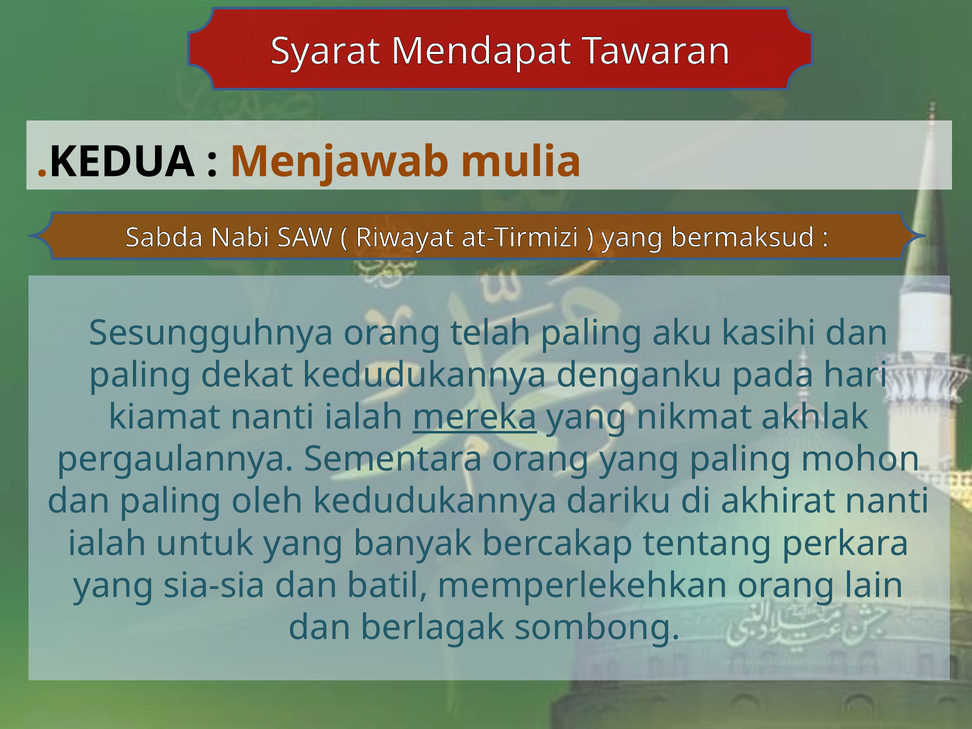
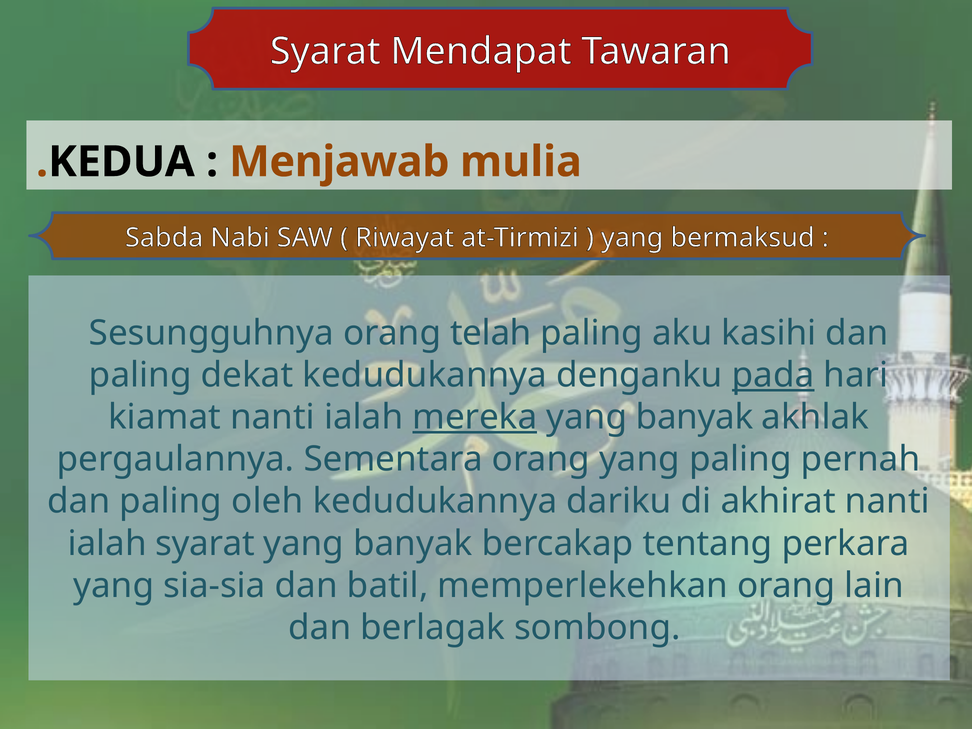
pada underline: none -> present (773, 375)
nikmat: nikmat -> banyak (695, 417)
mohon: mohon -> pernah (861, 459)
ialah untuk: untuk -> syarat (205, 543)
